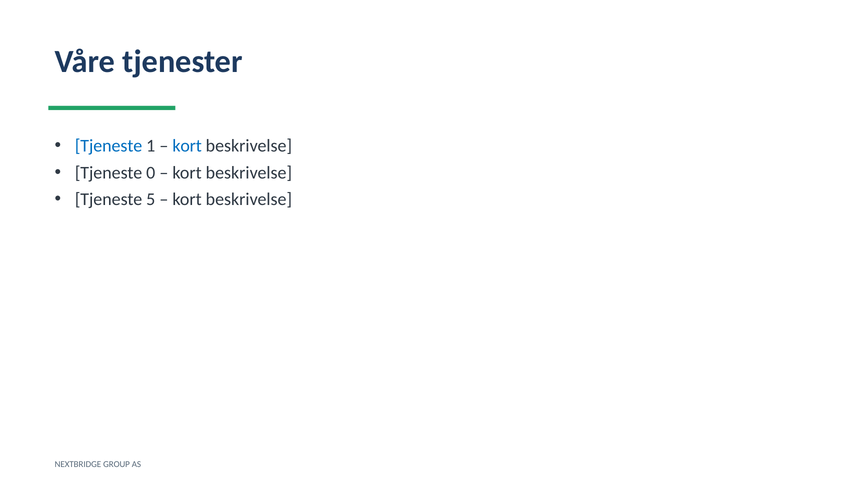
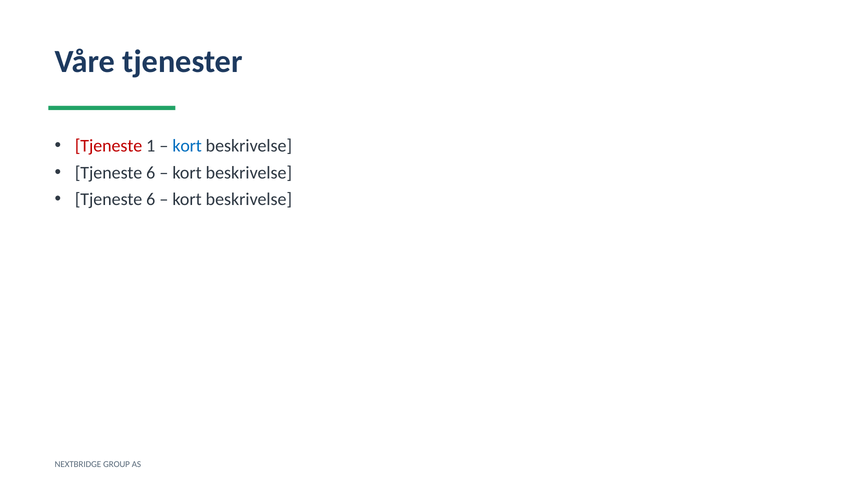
Tjeneste colour: blue -> red (109, 146)
0: 0 -> 6 (151, 173)
5: 5 -> 6 (151, 199)
